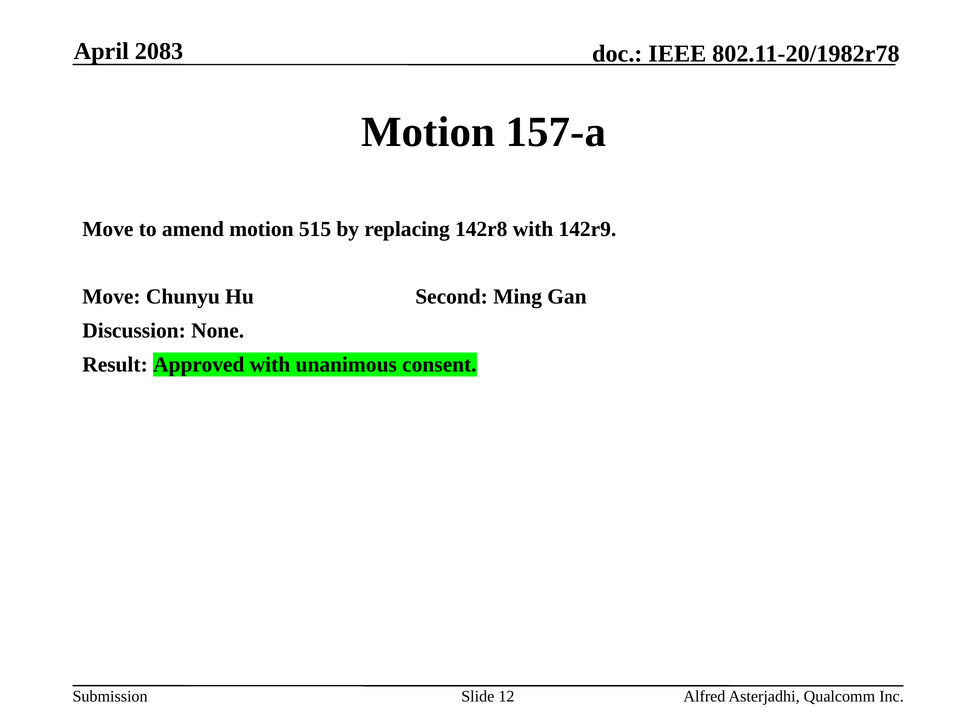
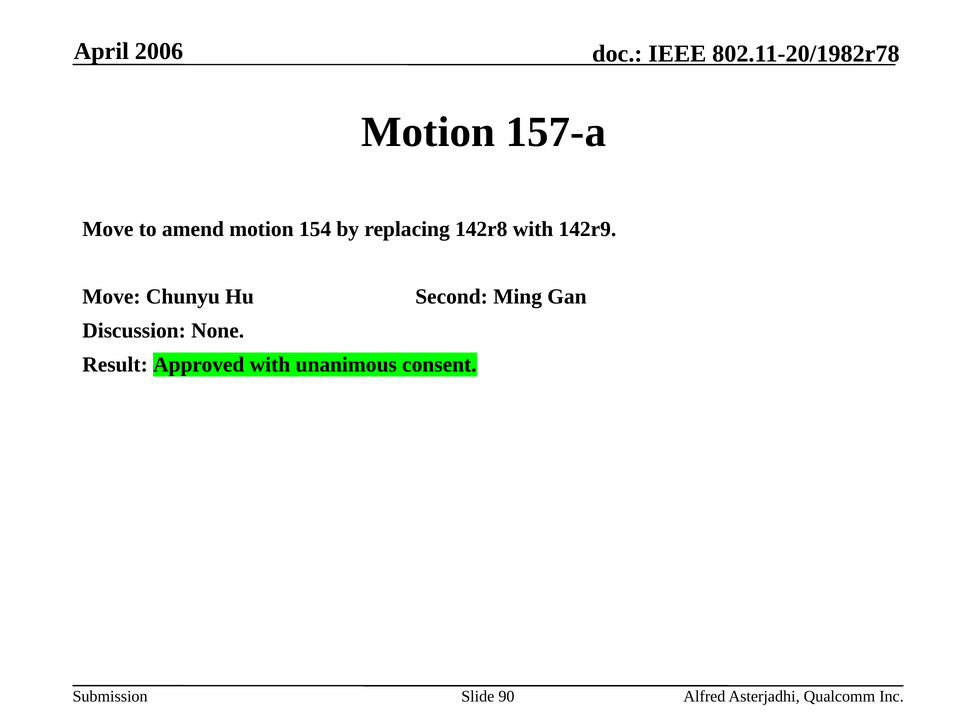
2083: 2083 -> 2006 (159, 51)
515: 515 -> 154 (315, 229)
12: 12 -> 90 (506, 696)
